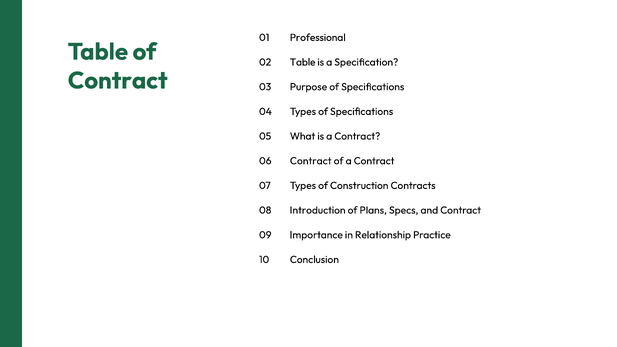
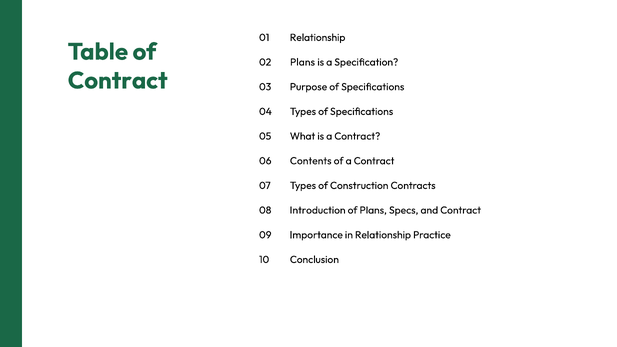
01 Professional: Professional -> Relationship (318, 38)
02 Table: Table -> Plans (302, 62)
06 Contract: Contract -> Contents (311, 161)
